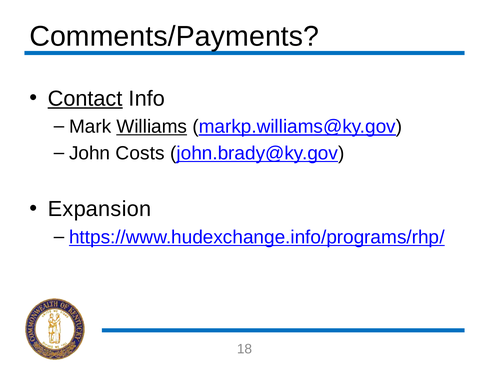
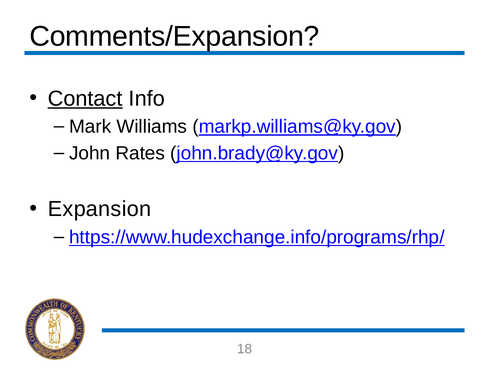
Comments/Payments: Comments/Payments -> Comments/Expansion (174, 36)
Williams underline: present -> none (152, 127)
Costs: Costs -> Rates (140, 153)
